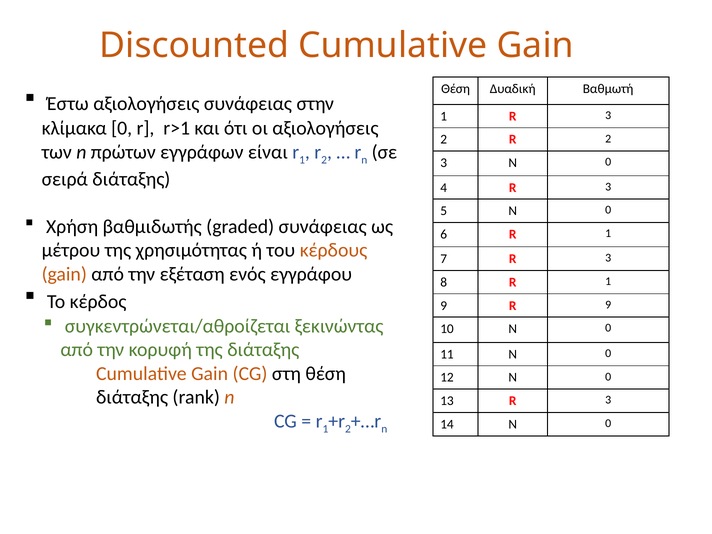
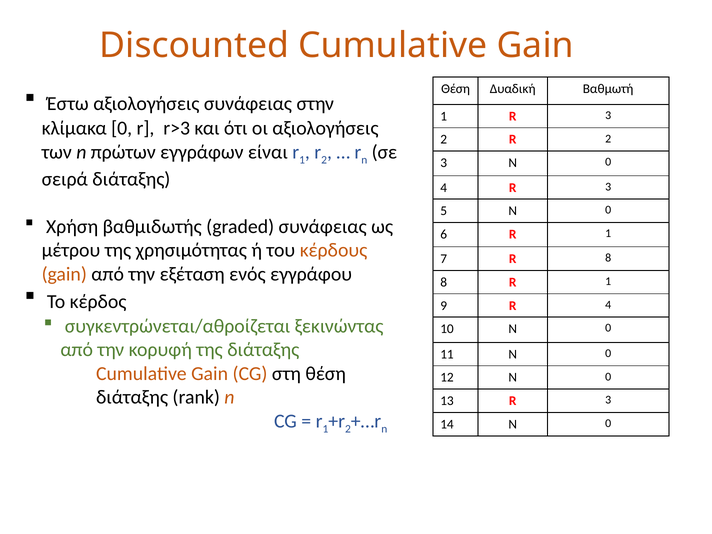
r>1: r>1 -> r>3 (177, 128)
7 R 3: 3 -> 8 (608, 258)
R 9: 9 -> 4 (608, 305)
